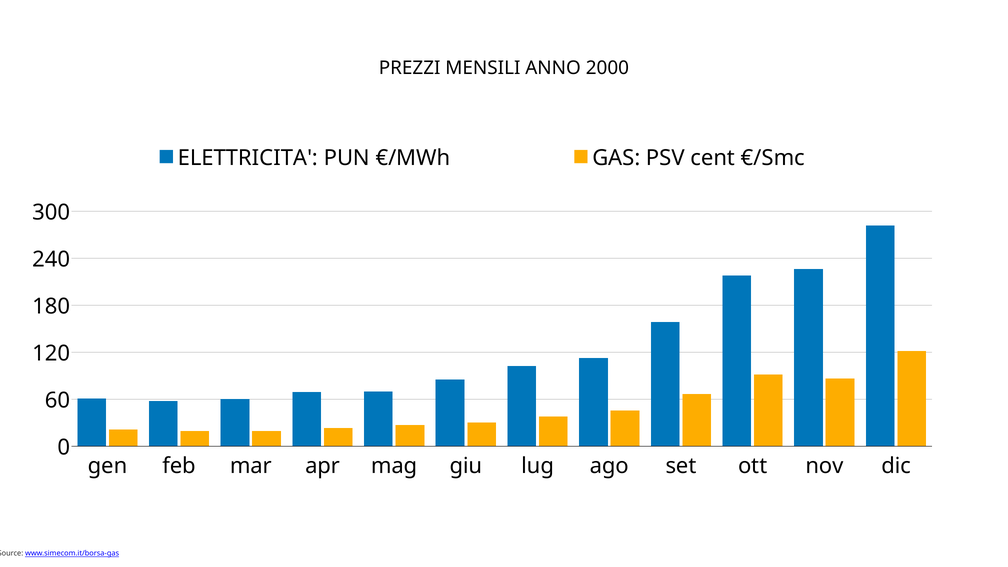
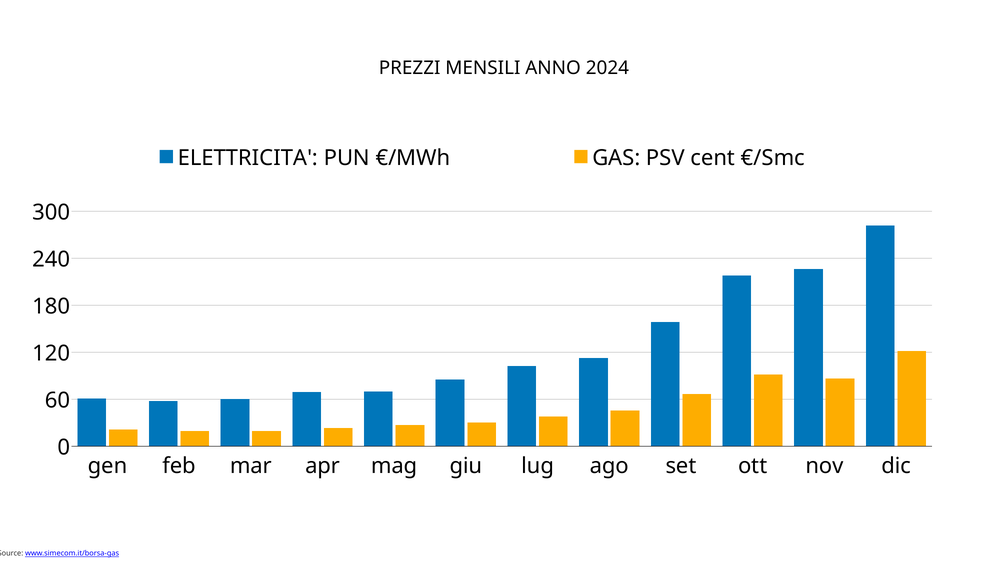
2000: 2000 -> 2024 (607, 68)
